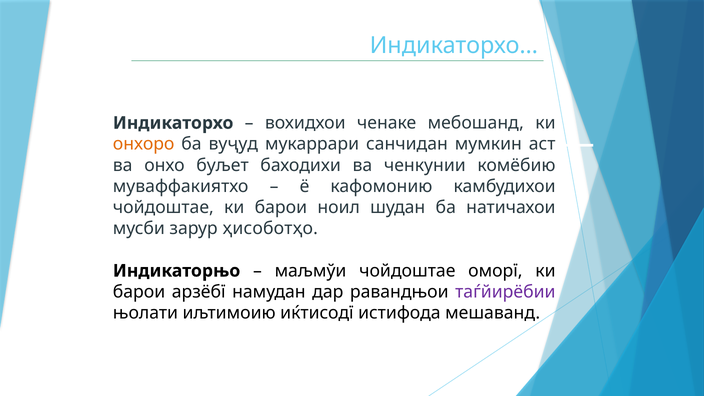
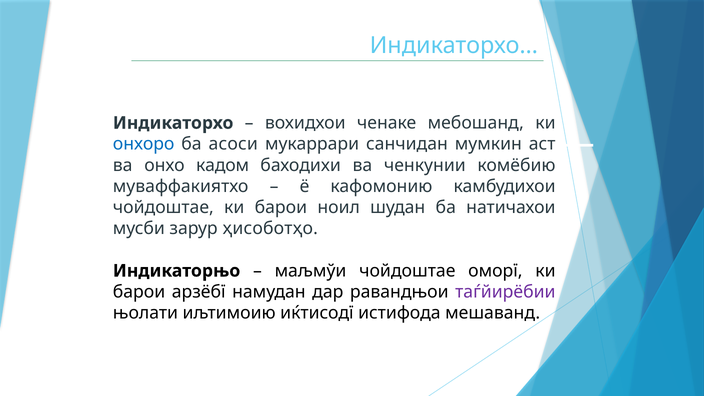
онхоро colour: orange -> blue (144, 144)
вуҷуд: вуҷуд -> асоси (233, 144)
буљет: буљет -> кадом (223, 165)
